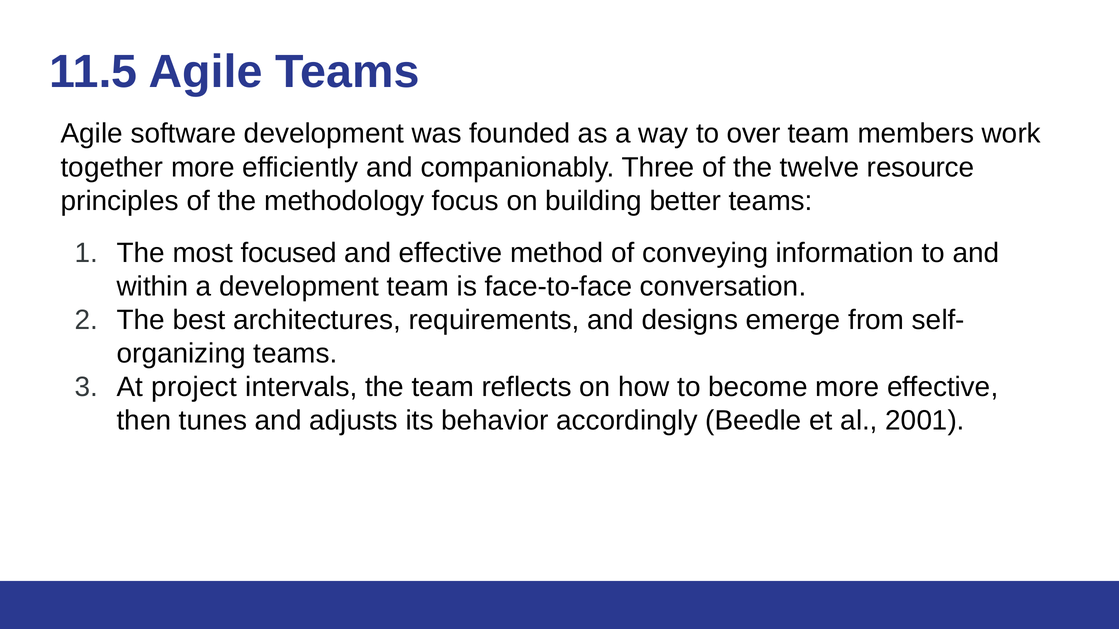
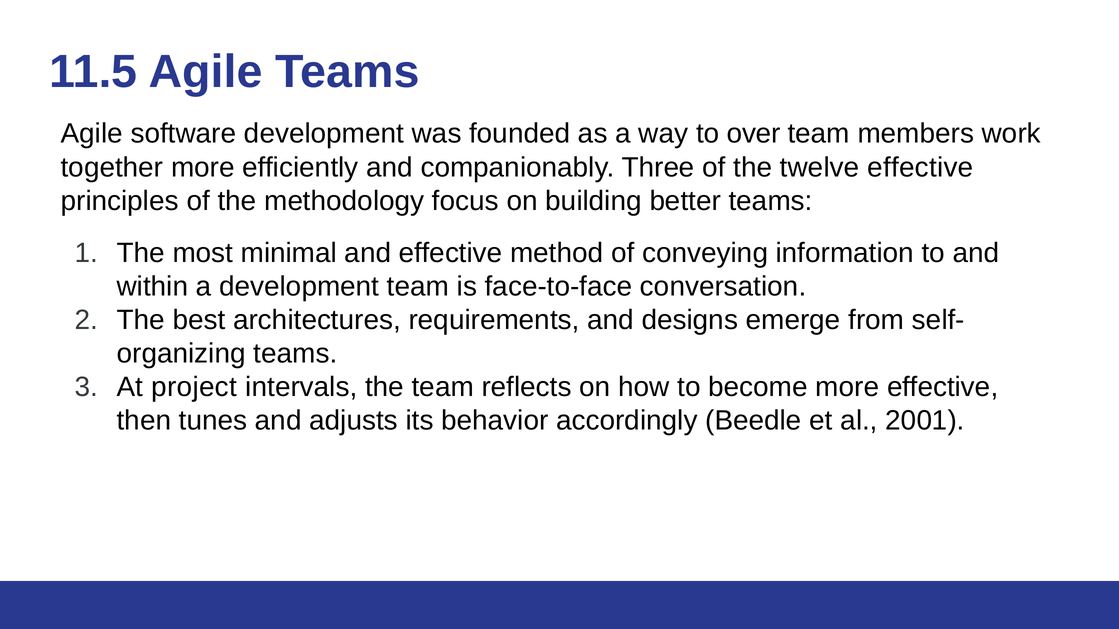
twelve resource: resource -> effective (920, 167)
focused: focused -> minimal (289, 253)
